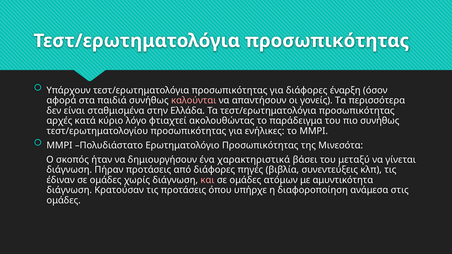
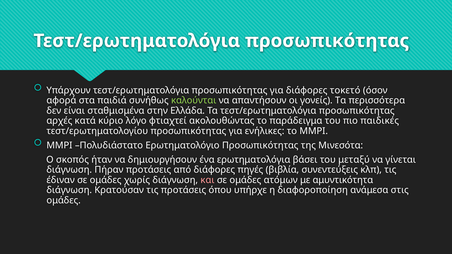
έναρξη: έναρξη -> τοκετό (345, 90)
καλούνται colour: pink -> light green (194, 101)
πιο συνήθως: συνήθως -> παιδικές (380, 121)
χαρακτηριστικά: χαρακτηριστικά -> ερωτηματολόγια (254, 160)
